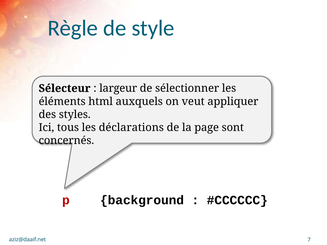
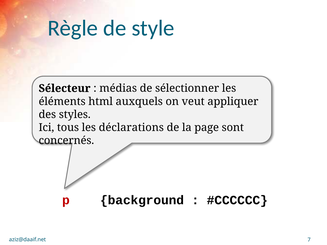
largeur: largeur -> médias (118, 88)
